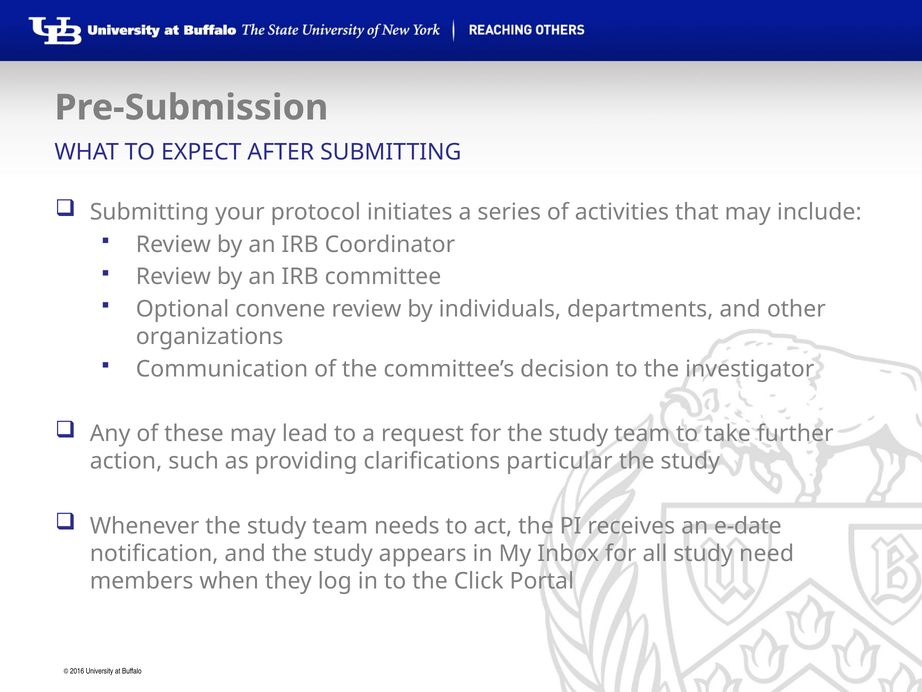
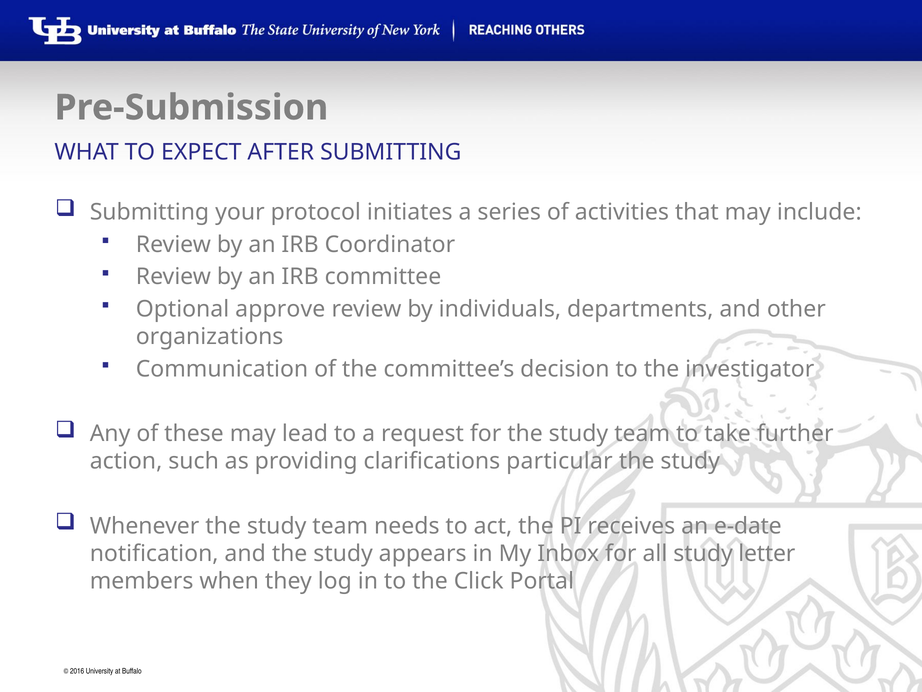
convene: convene -> approve (280, 309)
need: need -> letter (767, 553)
